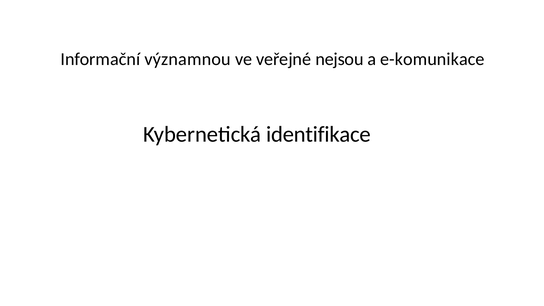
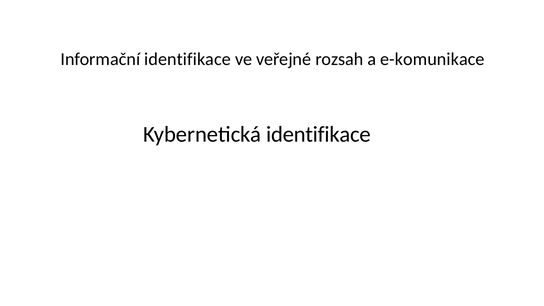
Informační významnou: významnou -> identifikace (188, 59)
nejsou: nejsou -> rozsah (339, 59)
